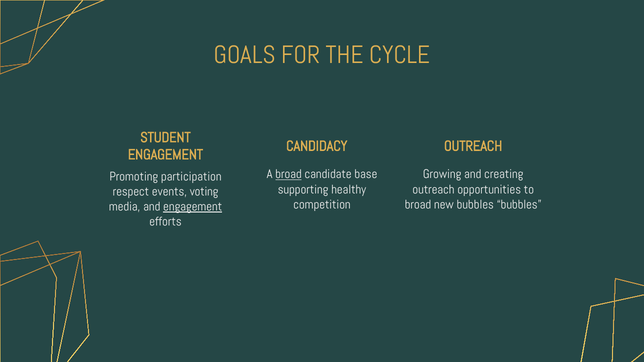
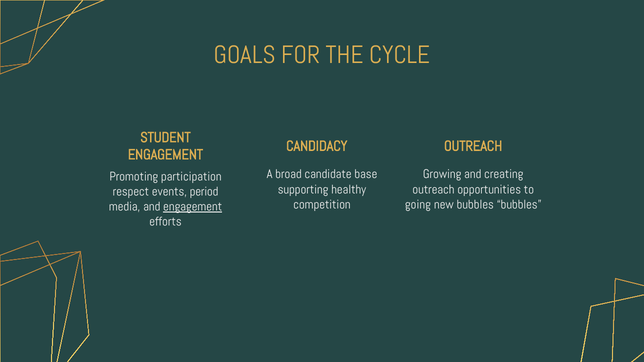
broad underline: present -> none (289, 174)
voting: voting -> period (204, 192)
broad: broad -> going (418, 205)
